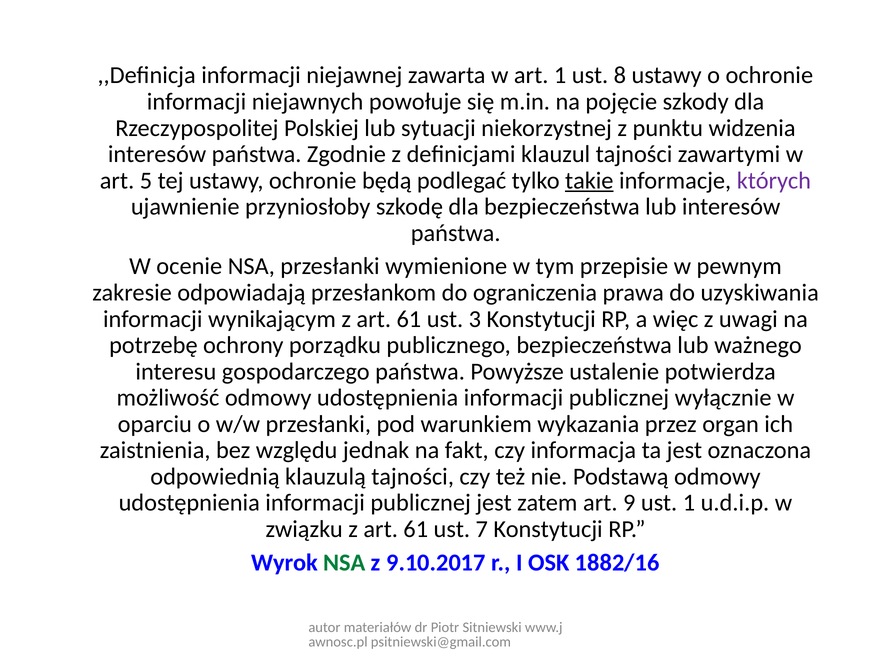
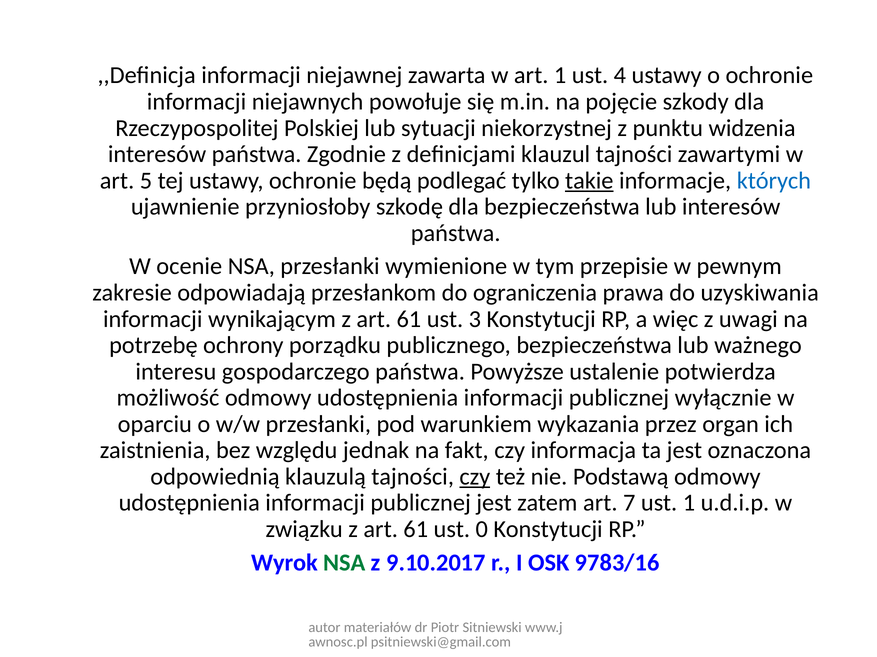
8: 8 -> 4 (620, 76)
których colour: purple -> blue (774, 181)
czy underline: none -> present (475, 477)
9: 9 -> 7 (629, 504)
7: 7 -> 0 (482, 530)
1882/16: 1882/16 -> 9783/16 (617, 563)
